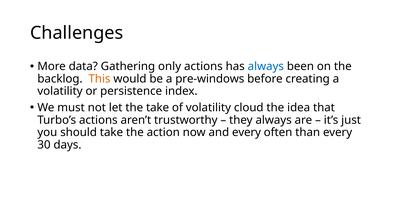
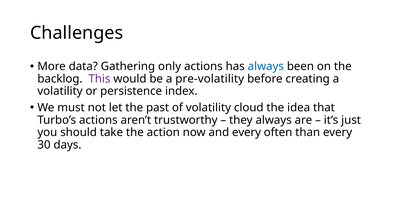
This colour: orange -> purple (99, 79)
pre-windows: pre-windows -> pre-volatility (210, 79)
the take: take -> past (158, 108)
